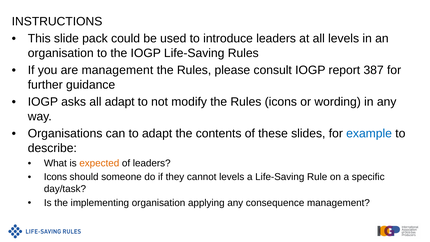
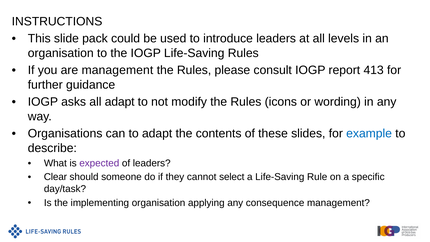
387: 387 -> 413 (374, 70)
expected colour: orange -> purple (99, 163)
Icons: Icons -> Clear (55, 177)
cannot levels: levels -> select (232, 177)
